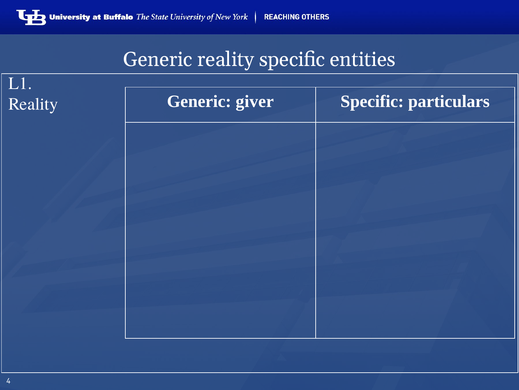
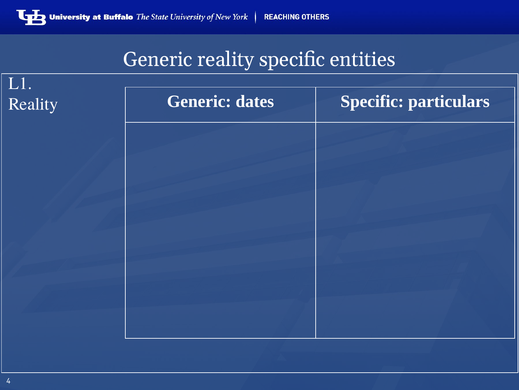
giver: giver -> dates (255, 101)
